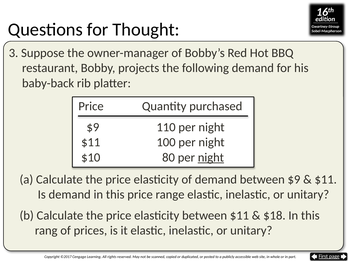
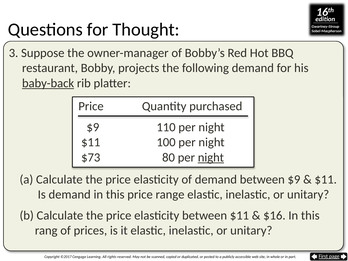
baby-back underline: none -> present (48, 83)
$10: $10 -> $73 (91, 157)
$18: $18 -> $16 (274, 215)
